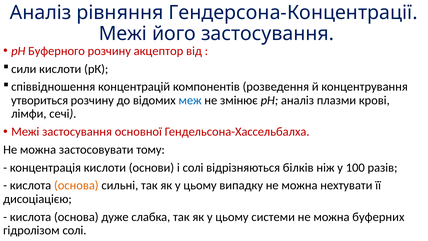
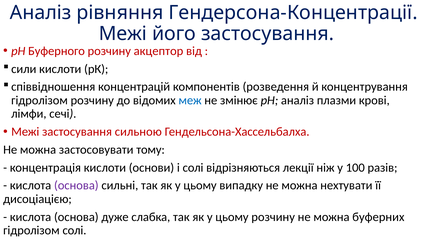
утвориться: утвориться -> гідролізом (40, 100)
основної: основної -> сильною (138, 132)
білків: білків -> лекції (298, 167)
основа colour: orange -> purple (76, 185)
цьому системи: системи -> розчину (273, 217)
